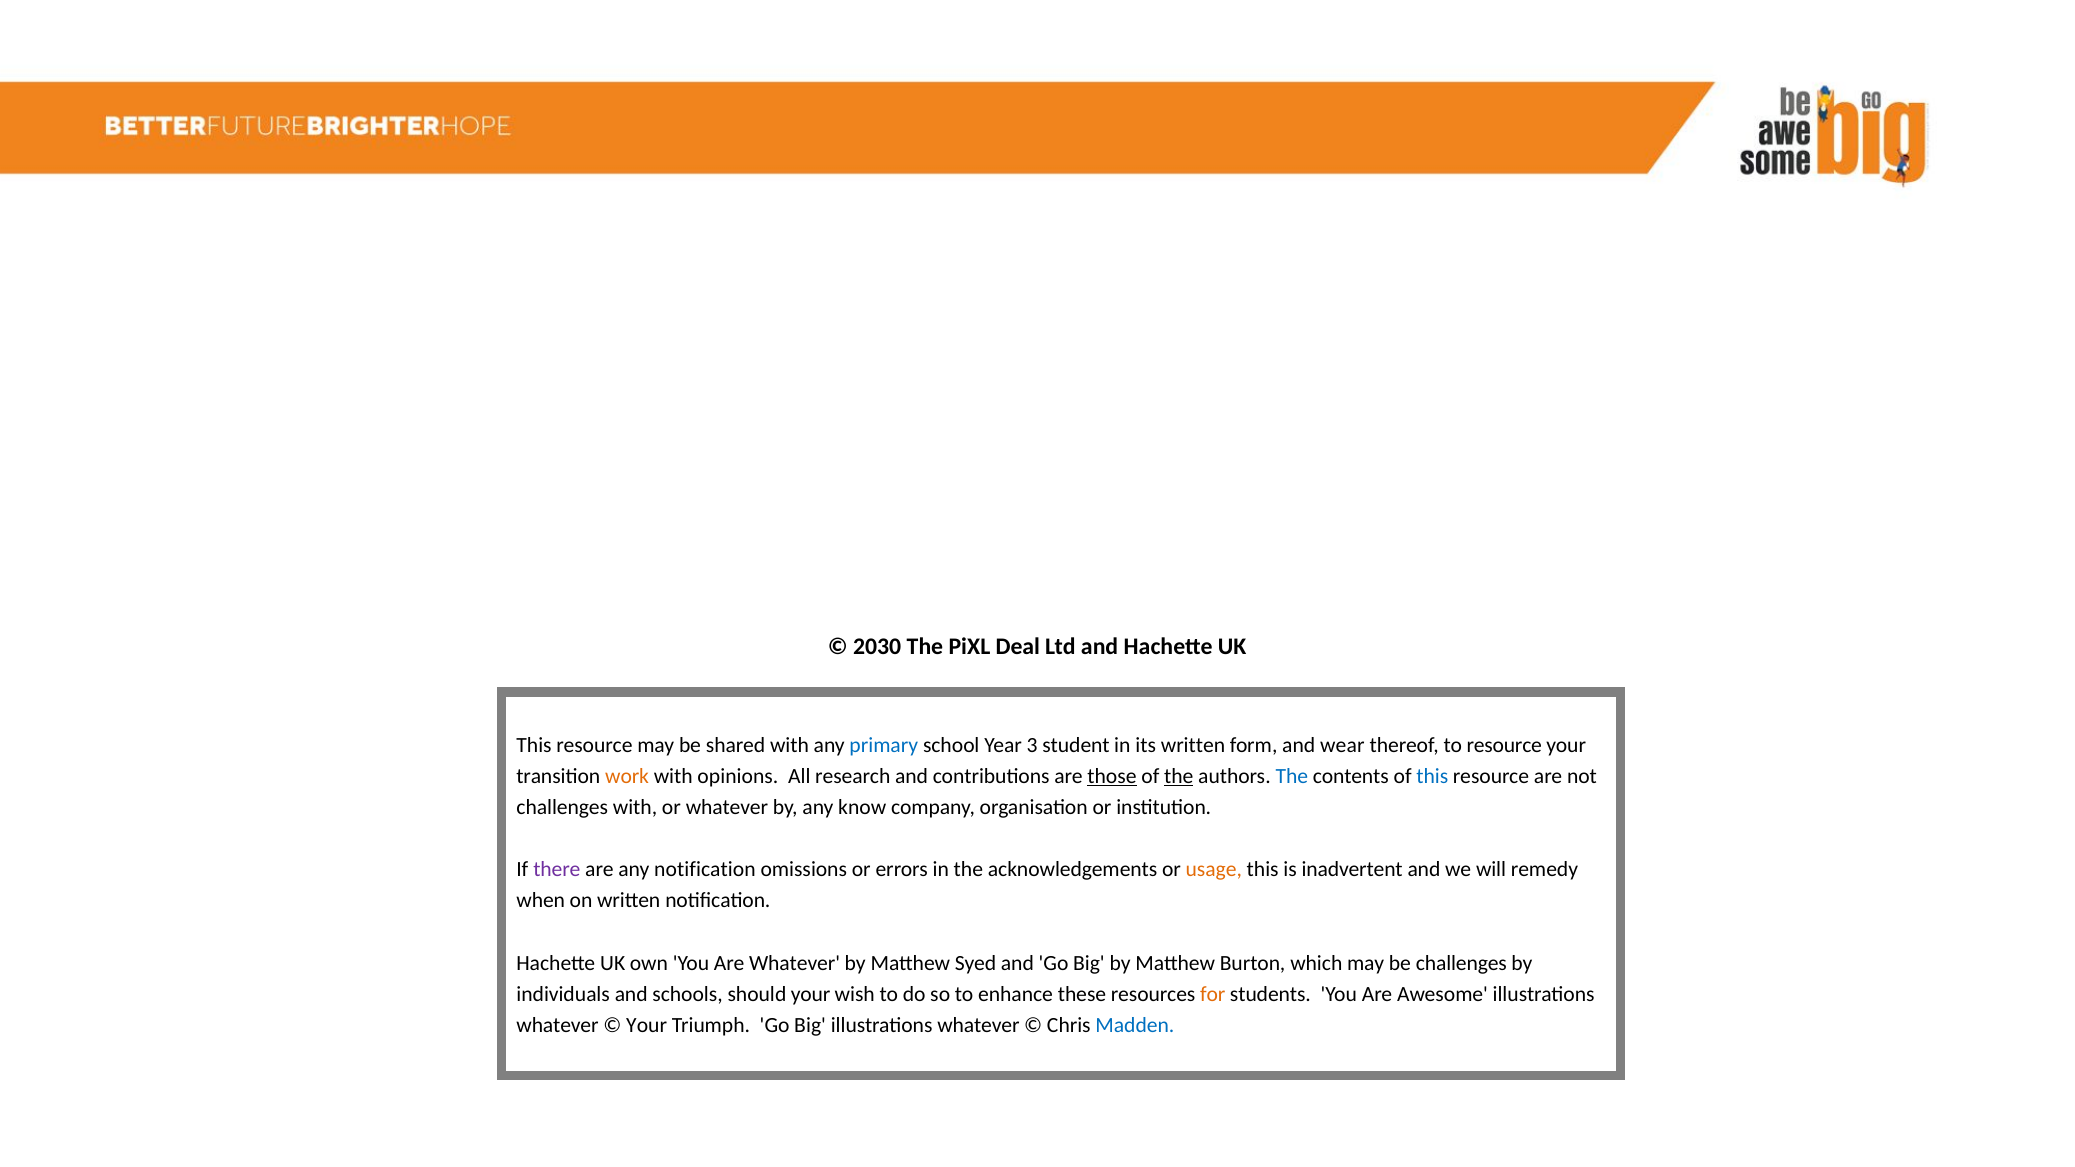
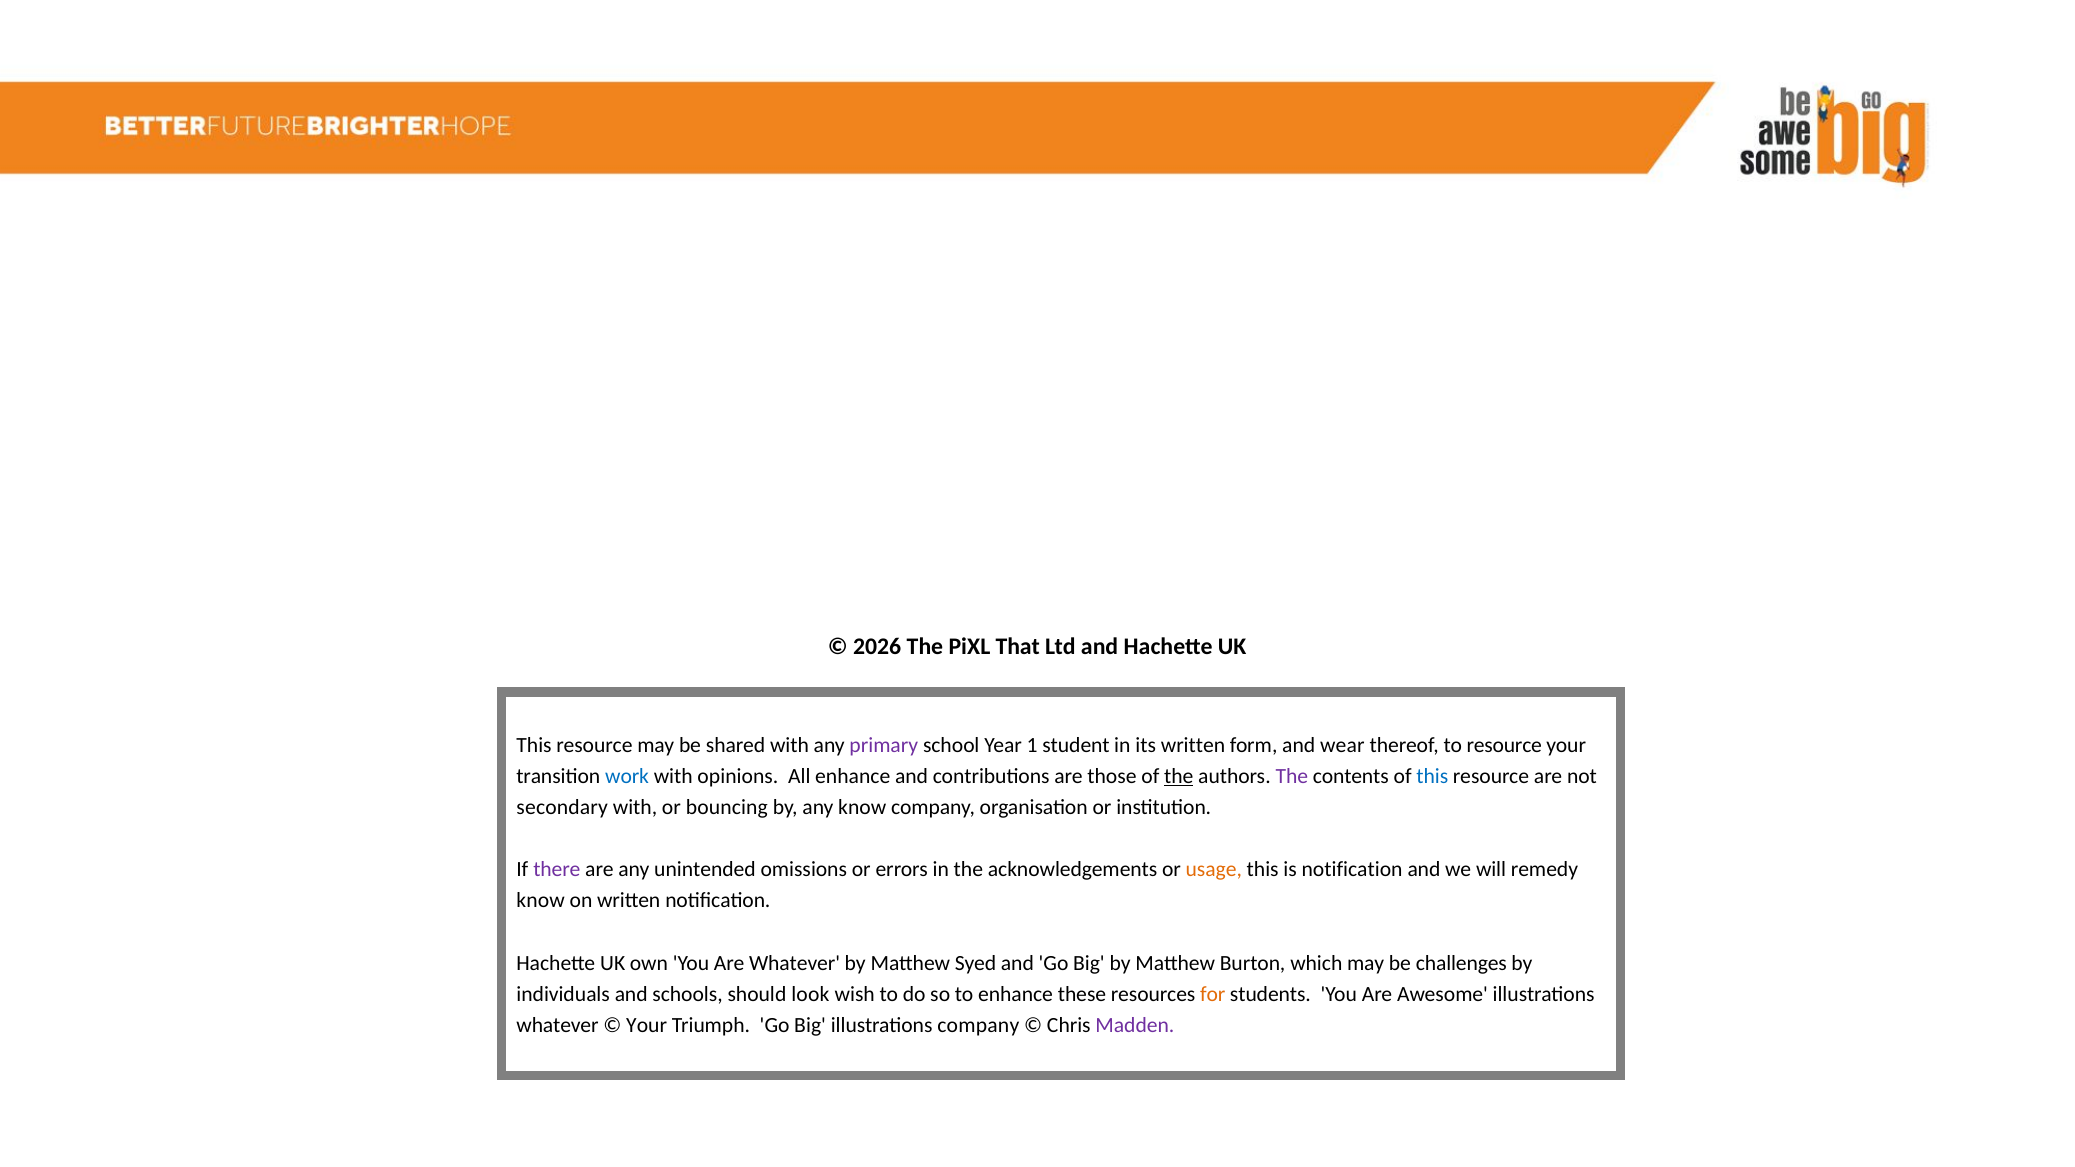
2030: 2030 -> 2026 (877, 647)
Deal: Deal -> That (1018, 647)
primary colour: blue -> purple (884, 745)
3: 3 -> 1 (1032, 745)
work colour: orange -> blue (627, 776)
All research: research -> enhance (853, 776)
those underline: present -> none (1112, 776)
The colour: blue -> purple (1292, 776)
challenges: challenges -> secondary (562, 808)
or whatever: whatever -> bouncing (727, 808)
any notification: notification -> unintended (705, 870)
is inadvertent: inadvertent -> notification (1352, 870)
when: when -> know (541, 901)
should your: your -> look (810, 994)
Big illustrations whatever: whatever -> company (978, 1025)
Madden colour: blue -> purple (1135, 1025)
